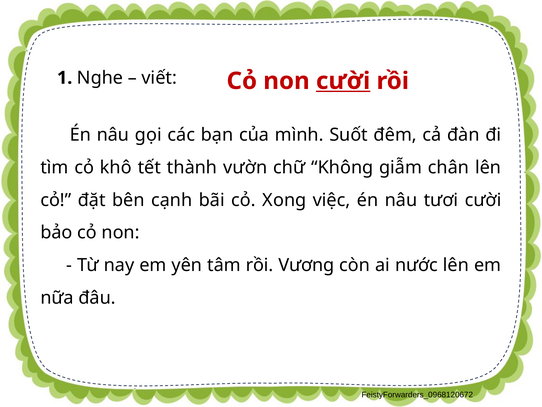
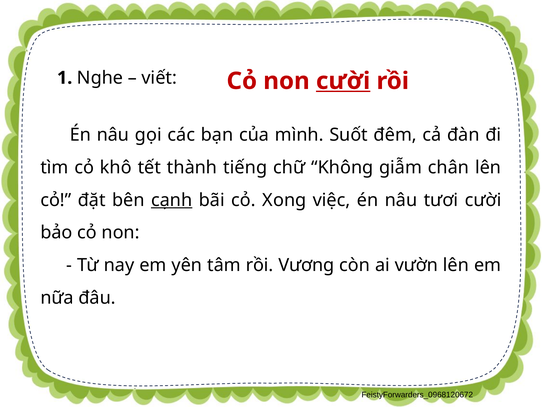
vườn: vườn -> tiếng (245, 167)
cạnh underline: none -> present (172, 200)
nước: nước -> vườn (417, 265)
